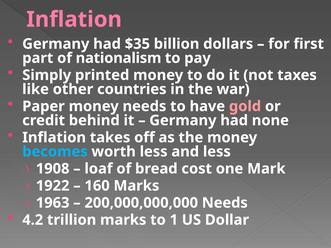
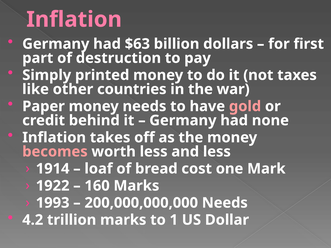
$35: $35 -> $63 (137, 44)
nationalism: nationalism -> destruction (118, 58)
becomes colour: light blue -> pink (55, 152)
1908: 1908 -> 1914 (53, 169)
1963: 1963 -> 1993 (53, 203)
